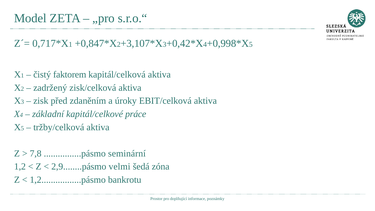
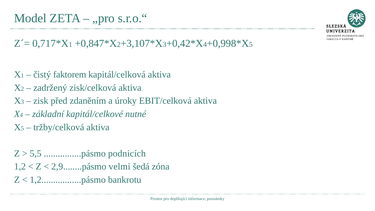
práce: práce -> nutné (136, 114)
7,8: 7,8 -> 5,5 (36, 153)
seminární: seminární -> podnicích (127, 153)
